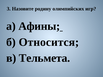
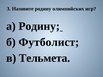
а Афины: Афины -> Родину (39, 26)
Относится: Относится -> Футболист (49, 42)
